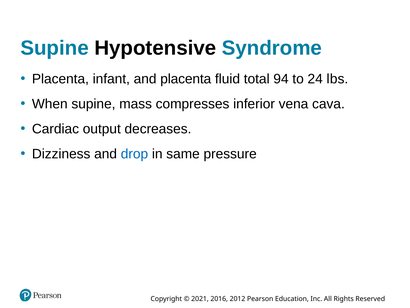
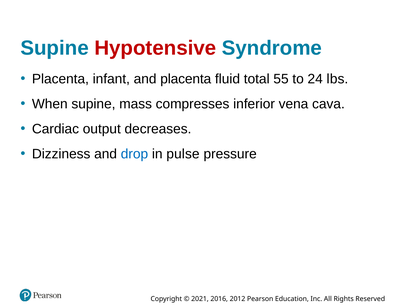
Hypotensive colour: black -> red (155, 48)
94: 94 -> 55 (281, 79)
same: same -> pulse (183, 154)
